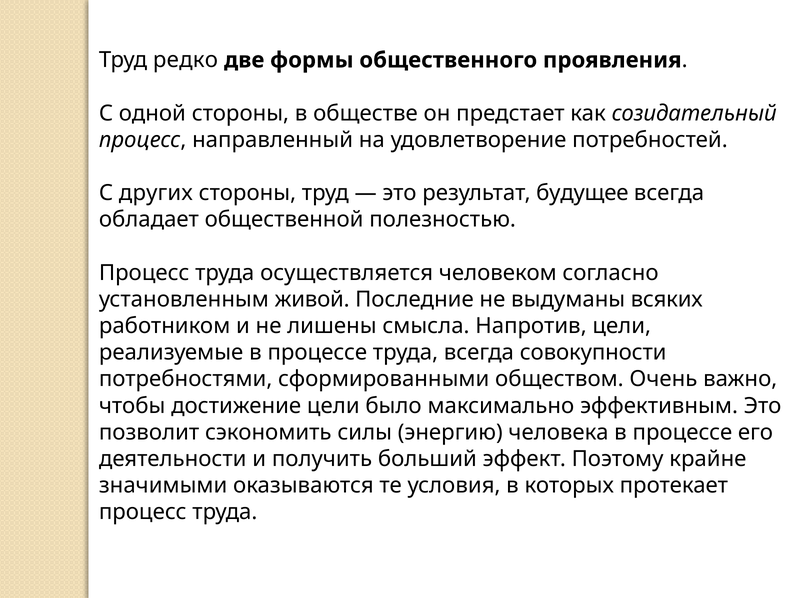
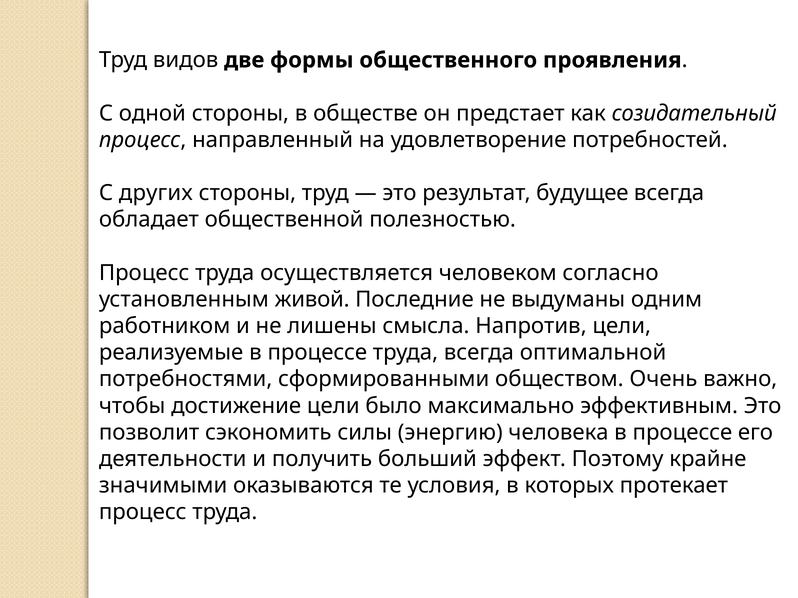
редко: редко -> видов (186, 60)
всяких: всяких -> одним (667, 300)
совокупности: совокупности -> оптимальной (593, 353)
